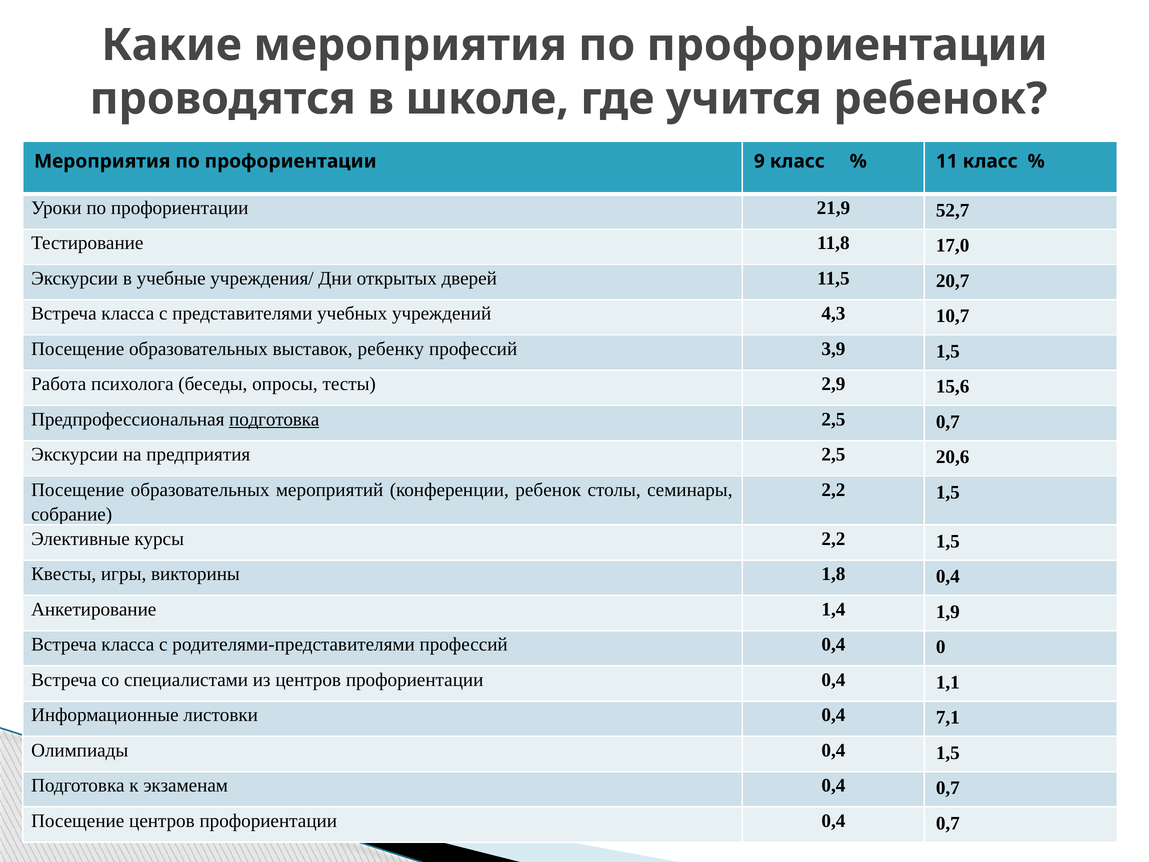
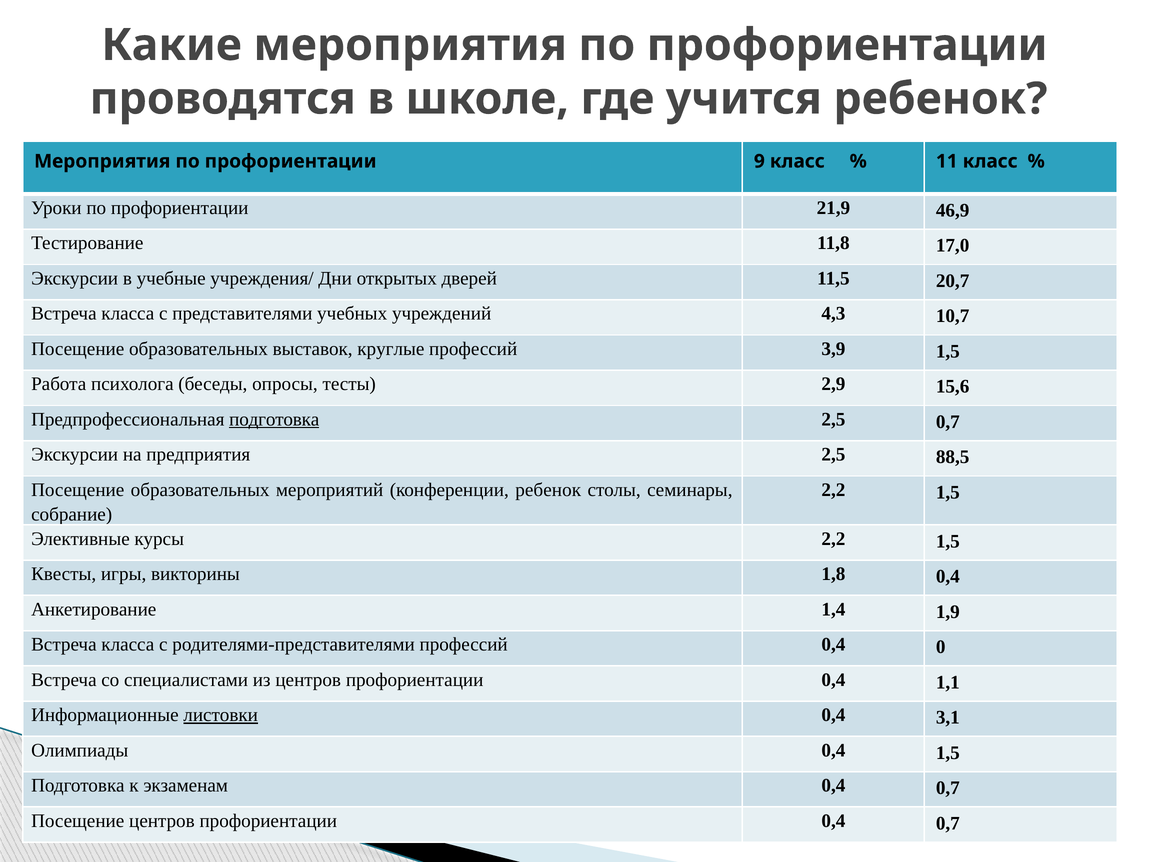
52,7: 52,7 -> 46,9 (953, 210)
ребенку: ребенку -> круглые (391, 349)
20,6: 20,6 -> 88,5 (953, 457)
листовки underline: none -> present (221, 715)
7,1: 7,1 -> 3,1 (948, 717)
